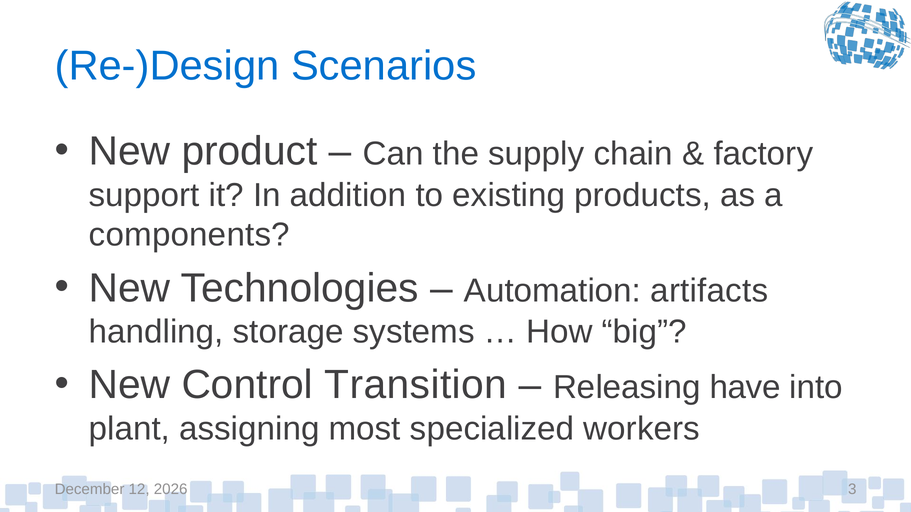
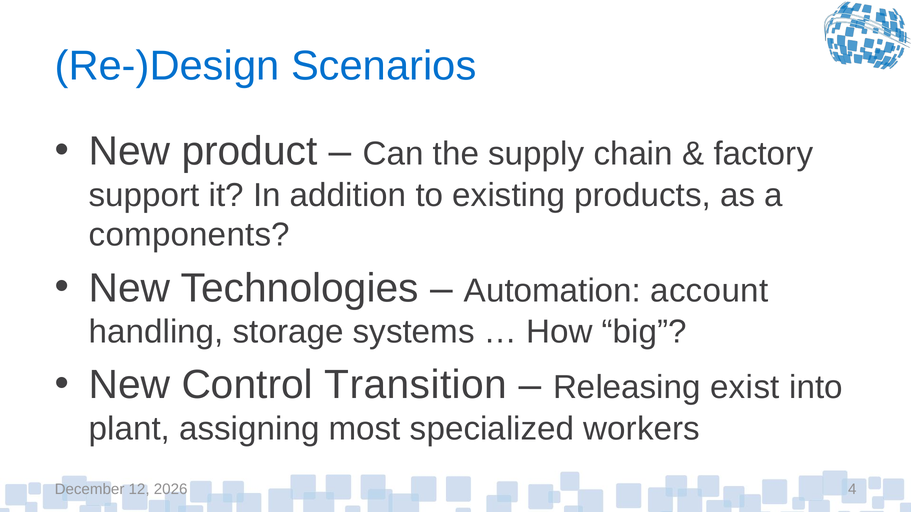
artifacts: artifacts -> account (709, 291)
have: have -> exist (745, 388)
3: 3 -> 4 (852, 489)
